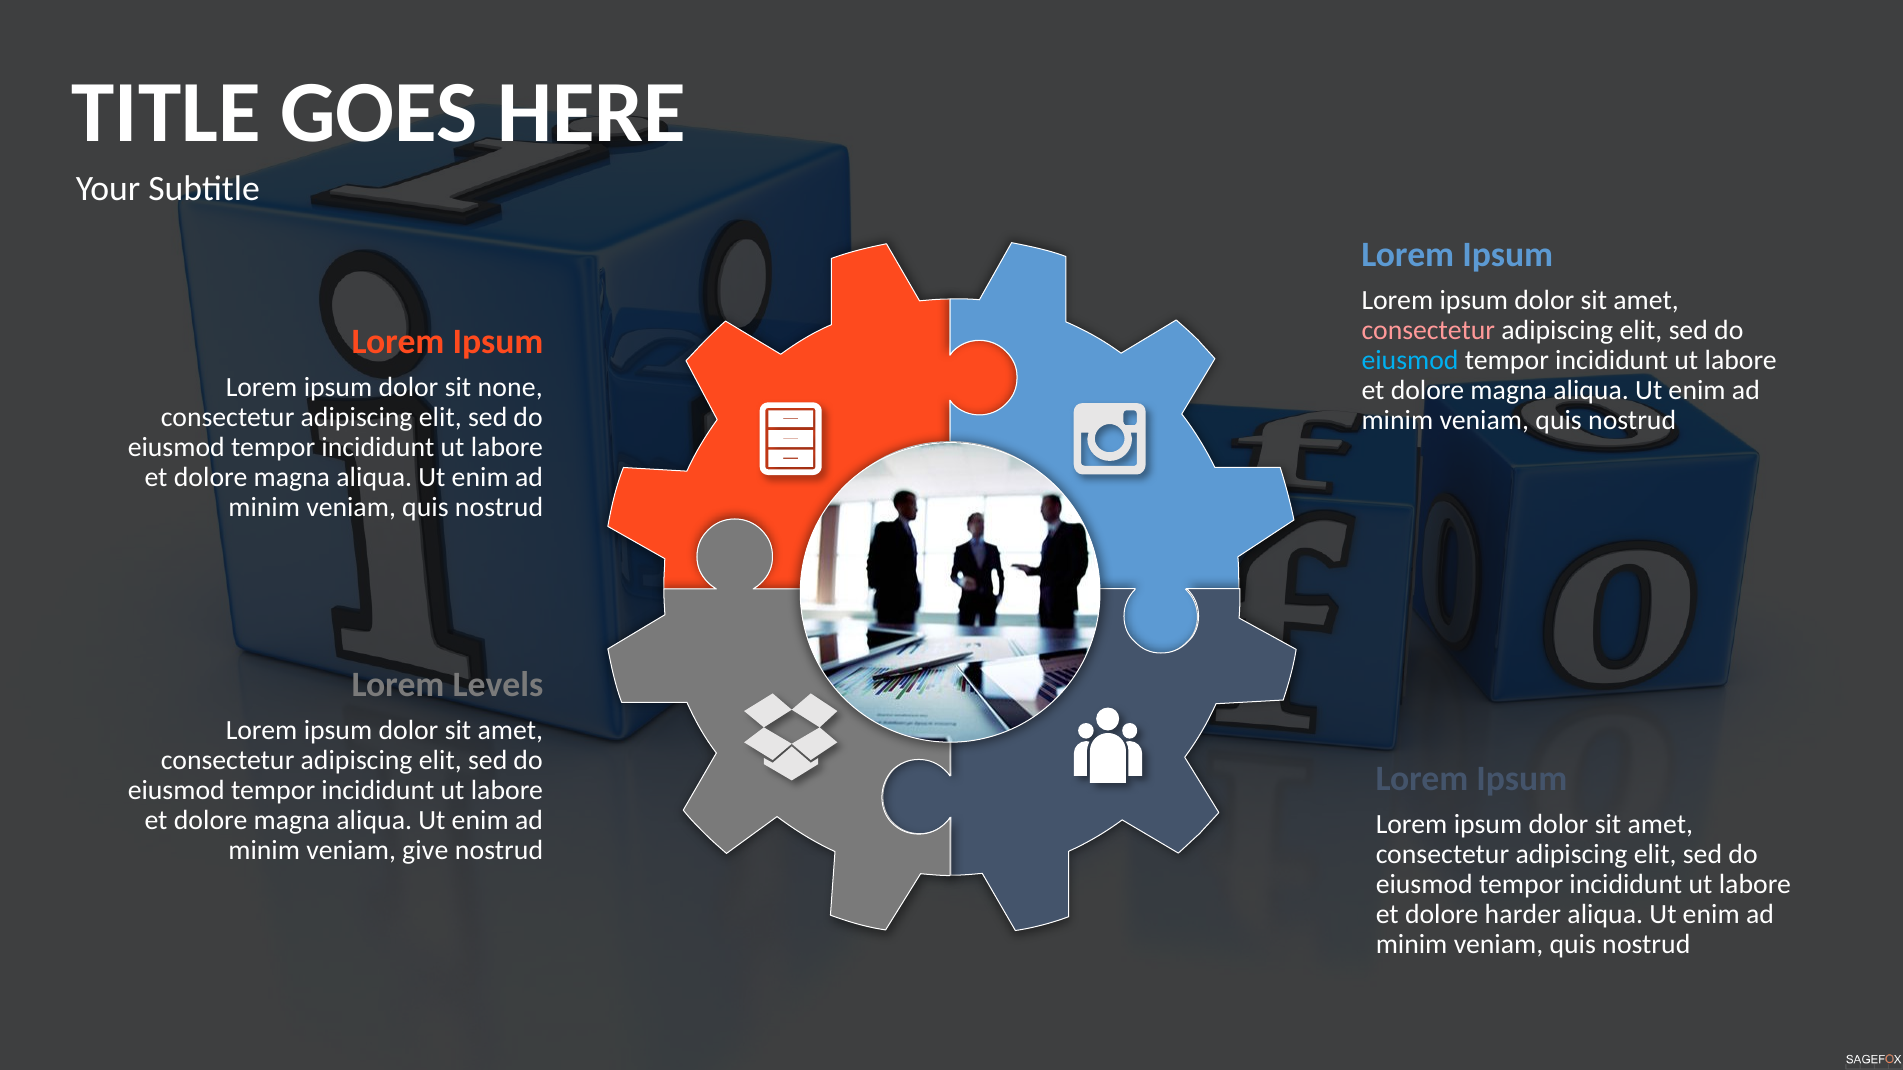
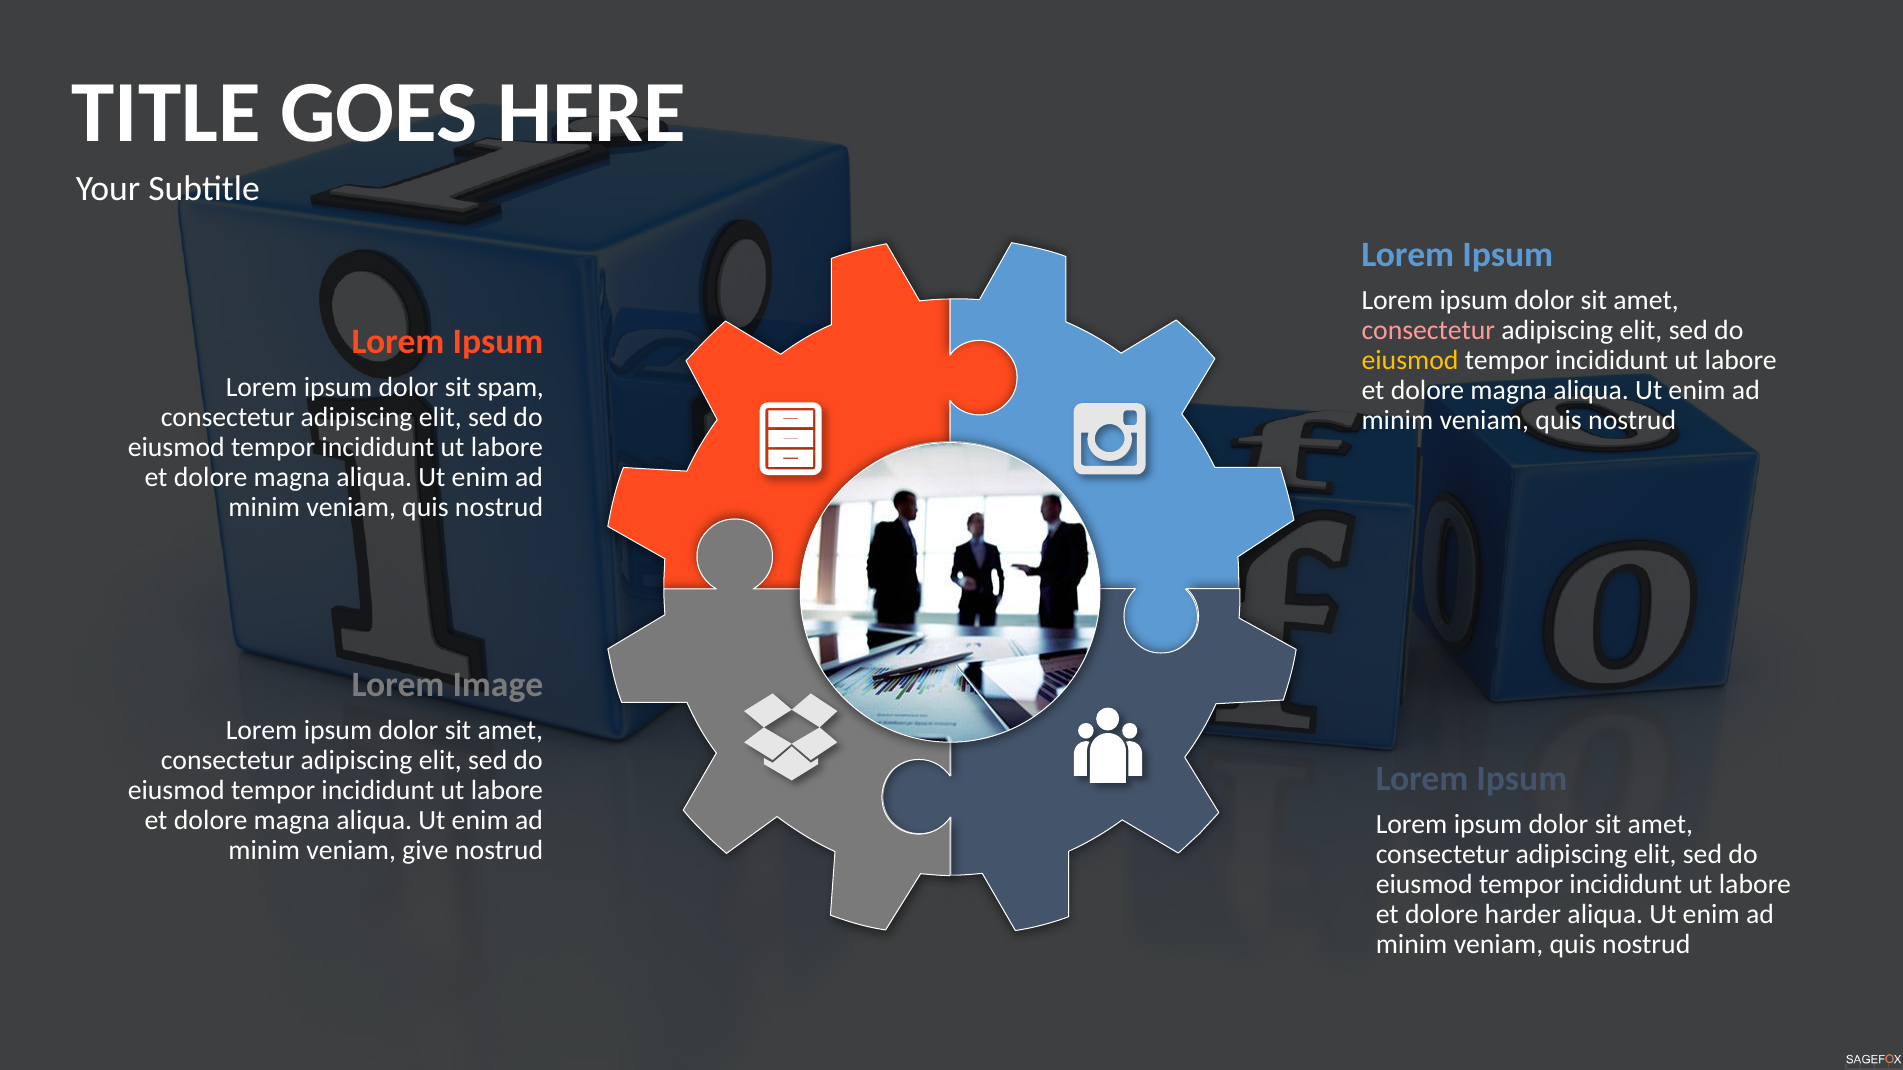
eiusmod colour: light blue -> yellow (1410, 361)
none: none -> spam (510, 388)
Levels: Levels -> Image (498, 685)
